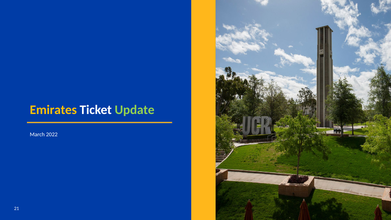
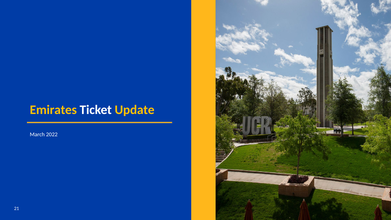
Update colour: light green -> yellow (135, 110)
